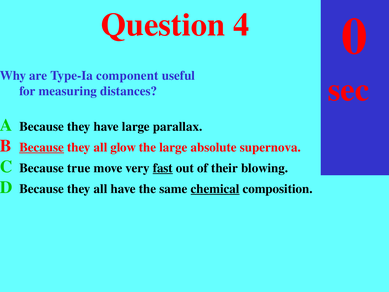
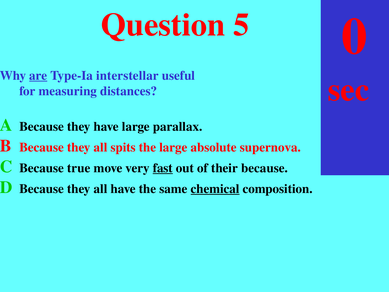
Question 4: 4 -> 5 (241, 25)
are underline: none -> present (38, 75)
component: component -> interstellar (127, 75)
Because underline: present -> none (42, 147)
glow: glow -> spits (123, 147)
their blowing: blowing -> because (265, 168)
